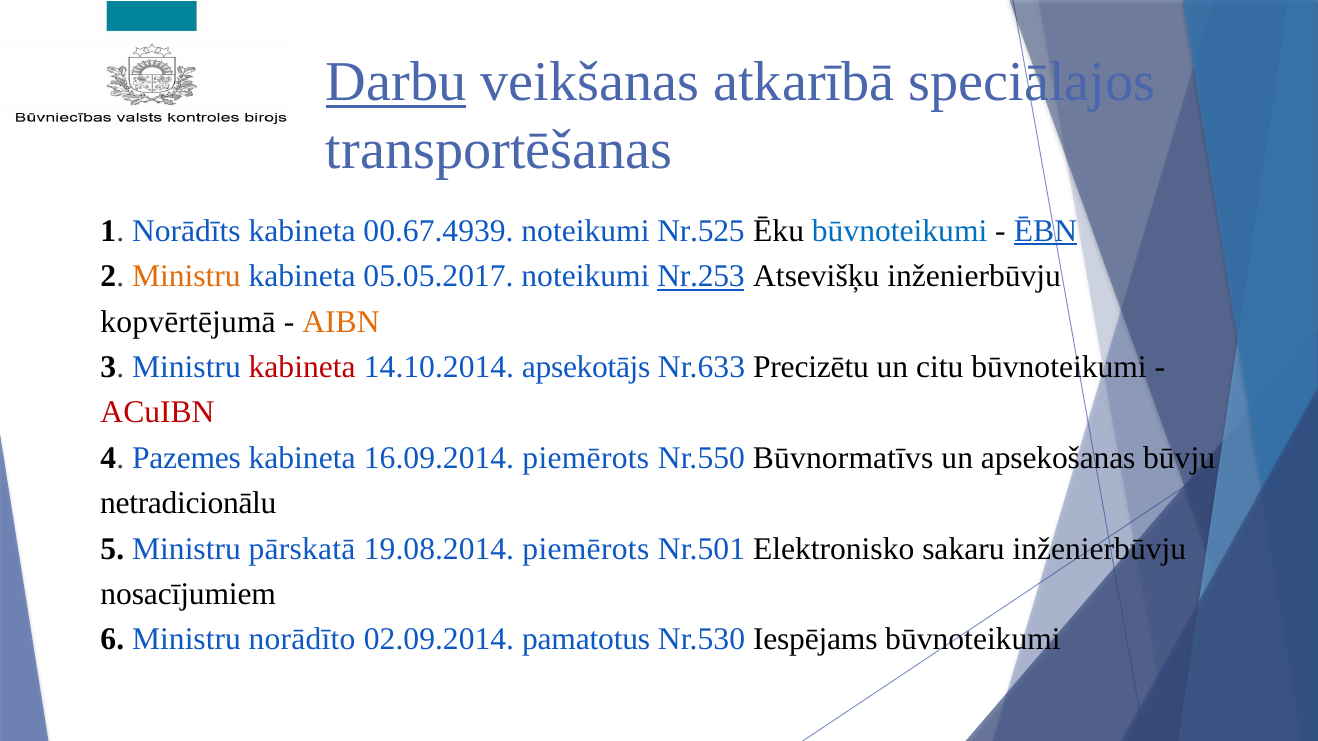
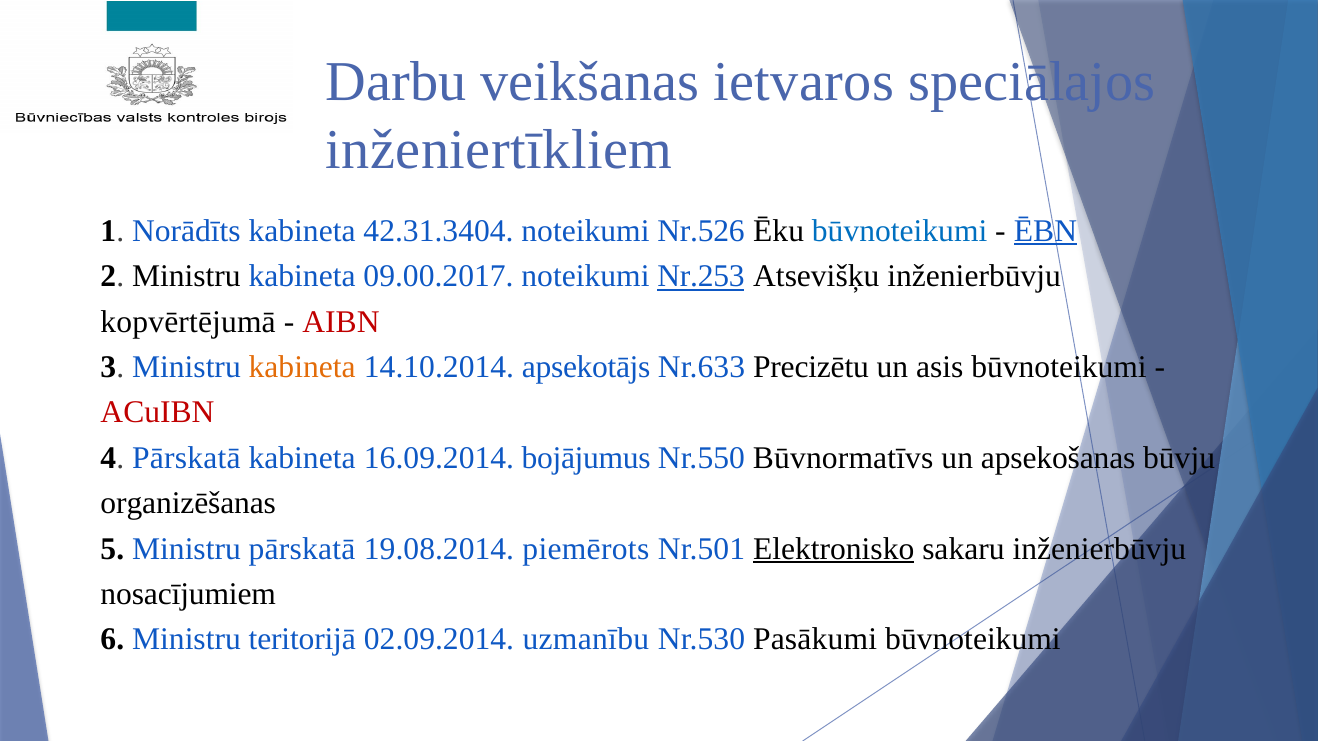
Darbu underline: present -> none (396, 82)
atkarībā: atkarībā -> ietvaros (804, 82)
transportēšanas: transportēšanas -> inženiertīkliem (499, 150)
00.67.4939: 00.67.4939 -> 42.31.3404 (439, 231)
Nr.525: Nr.525 -> Nr.526 (701, 231)
Ministru colour: orange -> black (186, 276)
05.05.2017: 05.05.2017 -> 09.00.2017 (439, 276)
AIBN colour: orange -> red (341, 322)
kabineta colour: red -> orange (302, 367)
citu: citu -> asis (940, 367)
4 Pazemes: Pazemes -> Pārskatā (186, 458)
16.09.2014 piemērots: piemērots -> bojājumus (586, 458)
netradicionālu: netradicionālu -> organizēšanas (188, 503)
Elektronisko underline: none -> present (834, 549)
norādīto: norādīto -> teritorijā (302, 640)
pamatotus: pamatotus -> uzmanību (586, 640)
Iespējams: Iespējams -> Pasākumi (815, 640)
